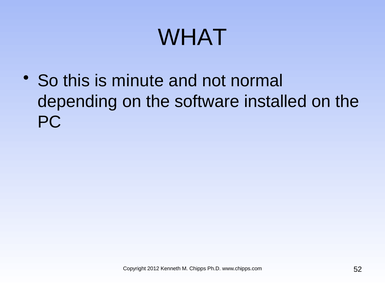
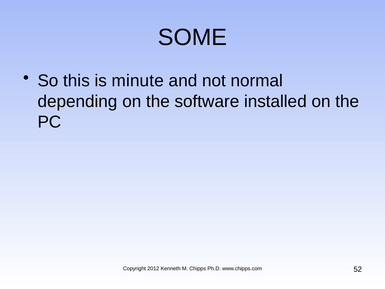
WHAT: WHAT -> SOME (192, 37)
